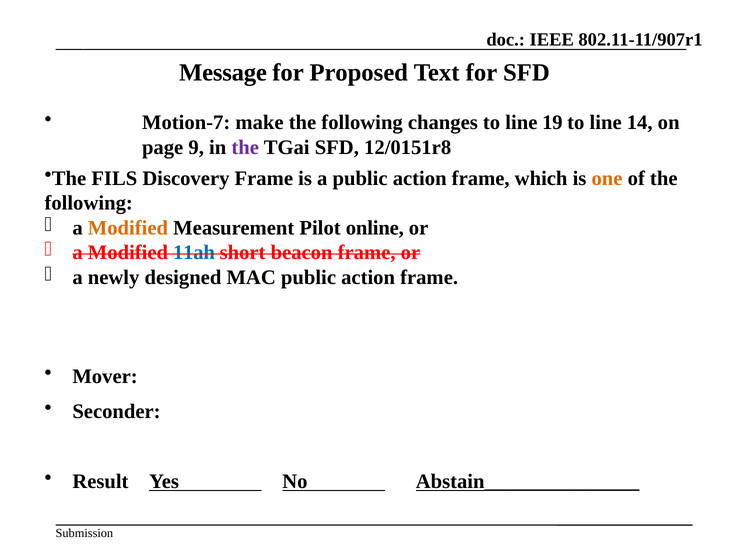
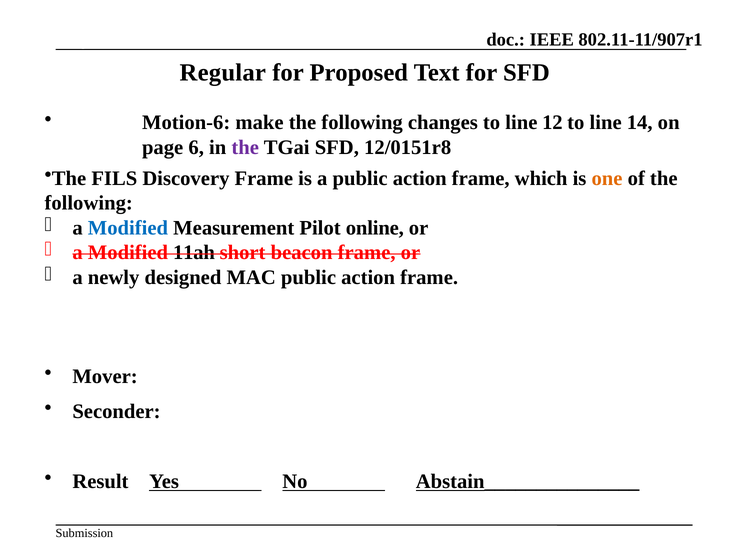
Message: Message -> Regular (223, 73)
Motion-7: Motion-7 -> Motion-6 (186, 123)
19: 19 -> 12 (552, 123)
9: 9 -> 6 (196, 147)
Modified colour: orange -> blue (128, 228)
11ah colour: blue -> black (194, 253)
